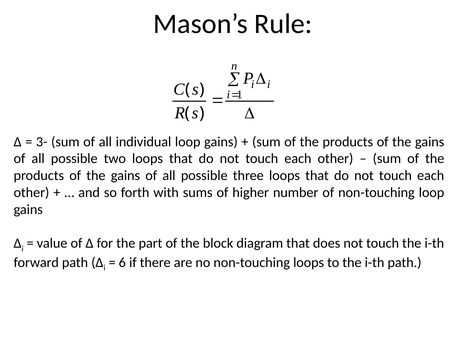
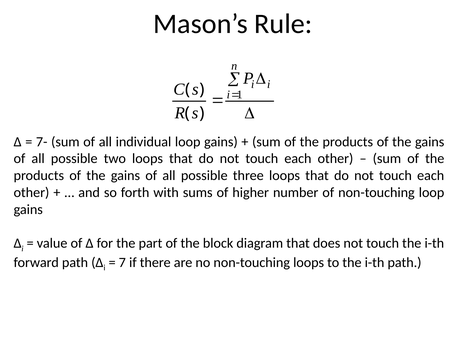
3-: 3- -> 7- (42, 142)
6: 6 -> 7 (122, 263)
